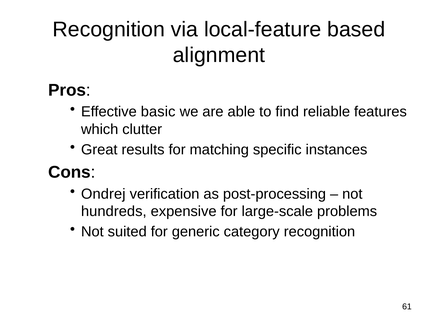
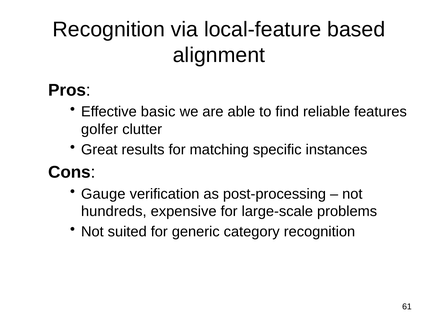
which: which -> golfer (100, 130)
Ondrej: Ondrej -> Gauge (103, 194)
